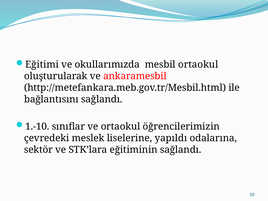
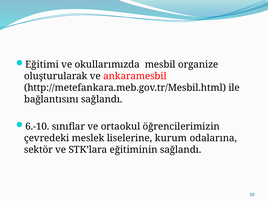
mesbil ortaokul: ortaokul -> organize (198, 65)
1.-10: 1.-10 -> 6.-10 (37, 126)
yapıldı: yapıldı -> kurum (171, 138)
